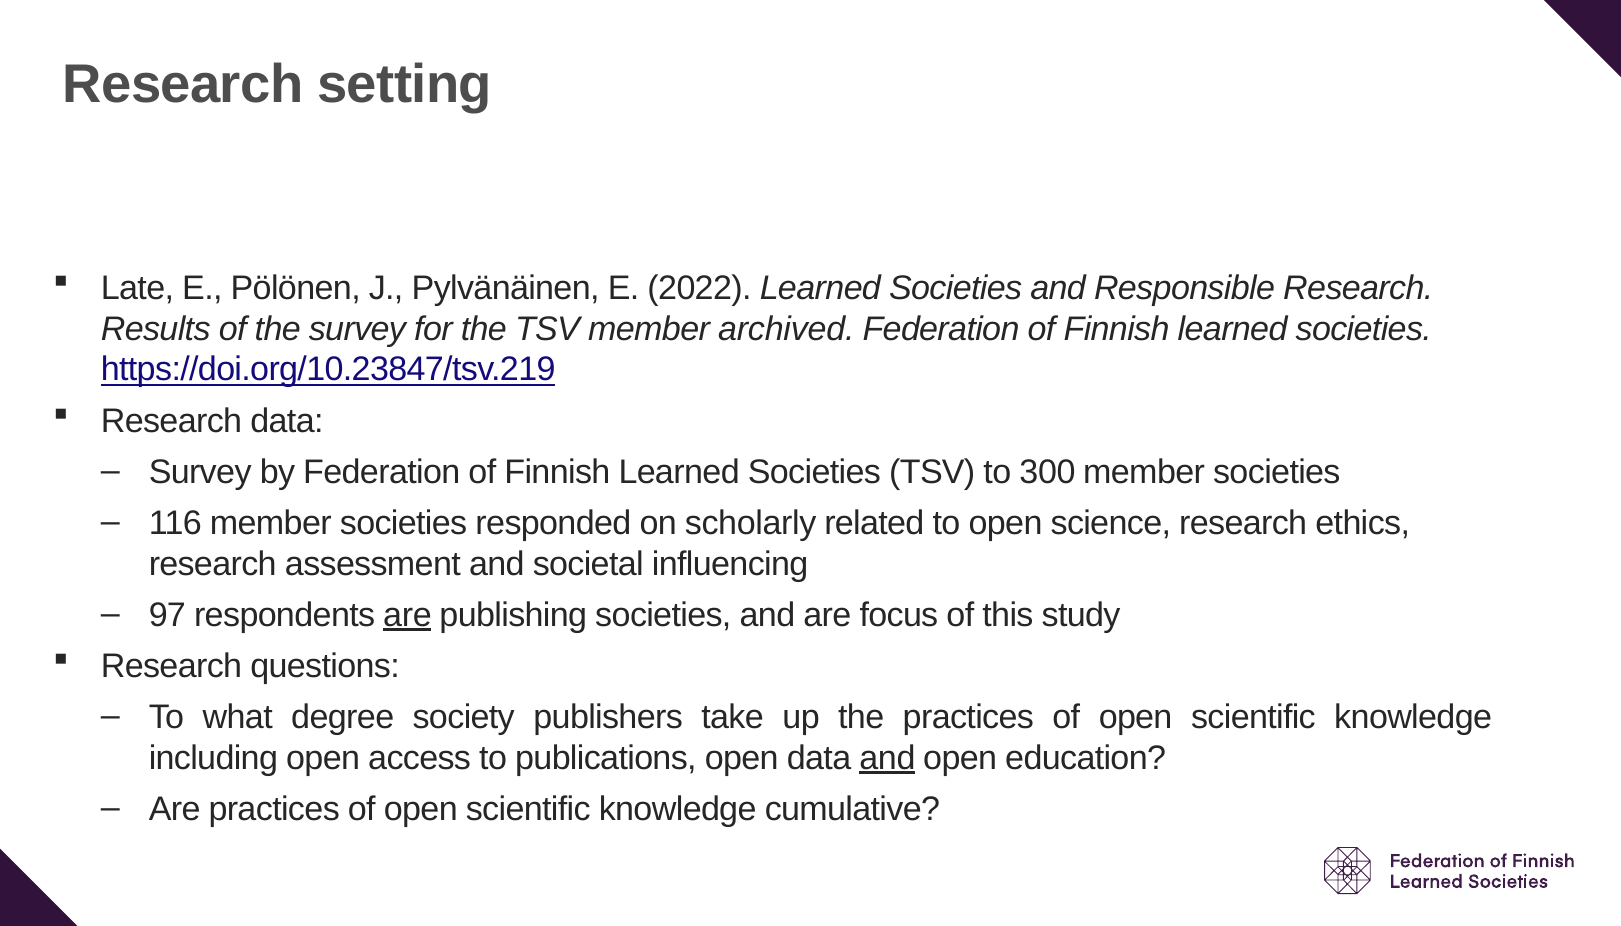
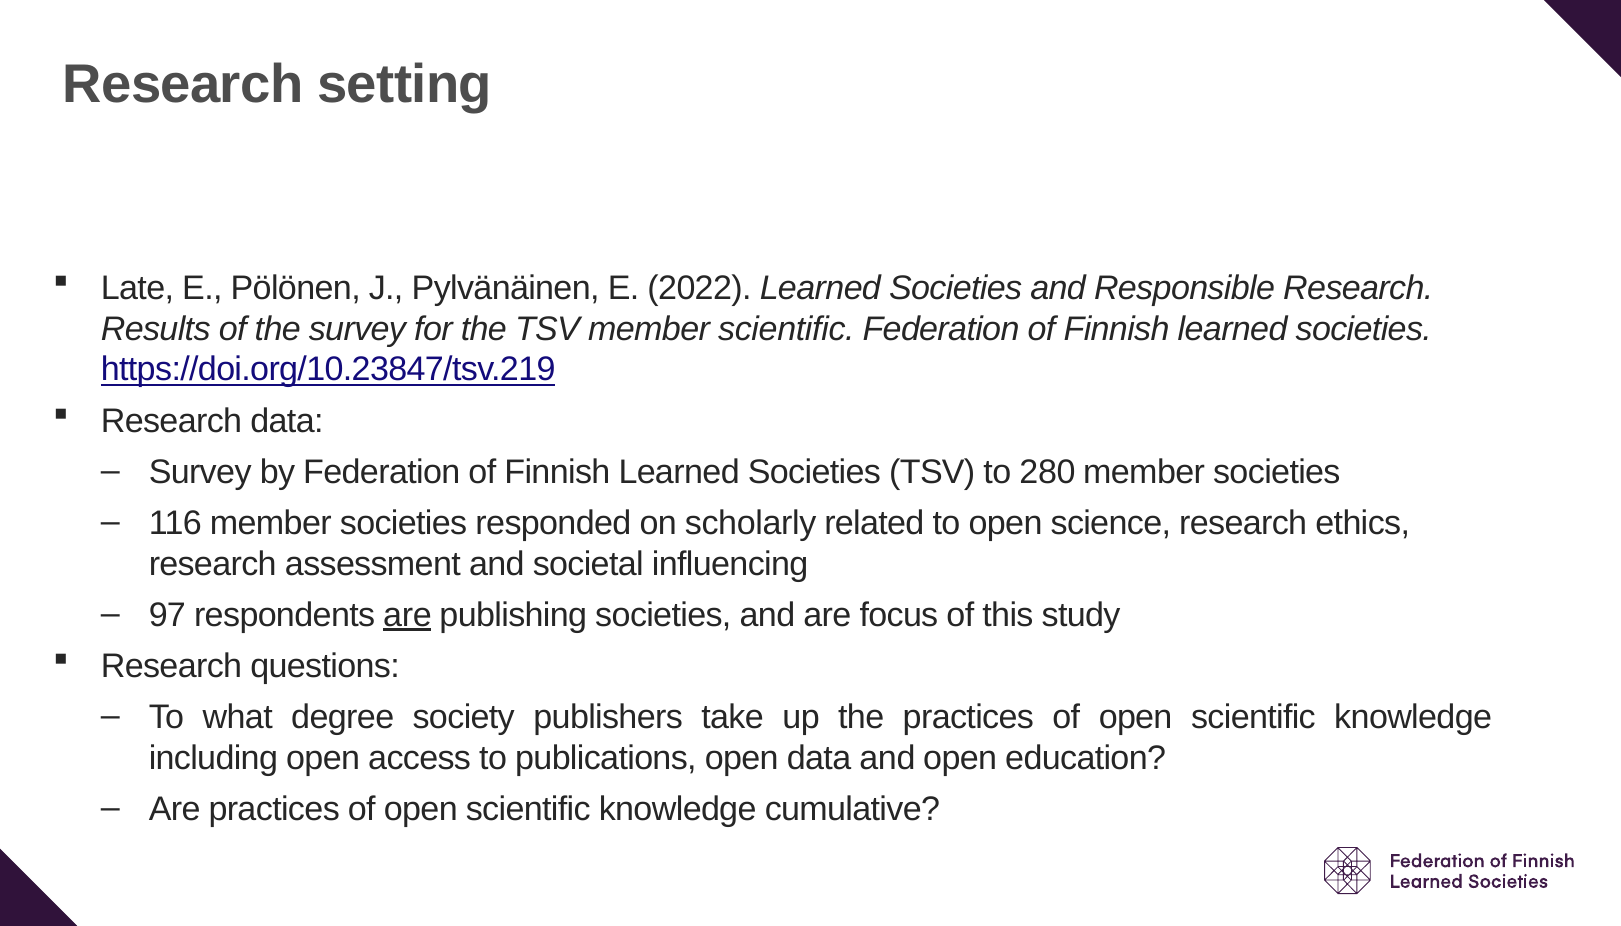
member archived: archived -> scientific (786, 329)
300: 300 -> 280 (1047, 472)
and underline: present -> none (887, 758)
